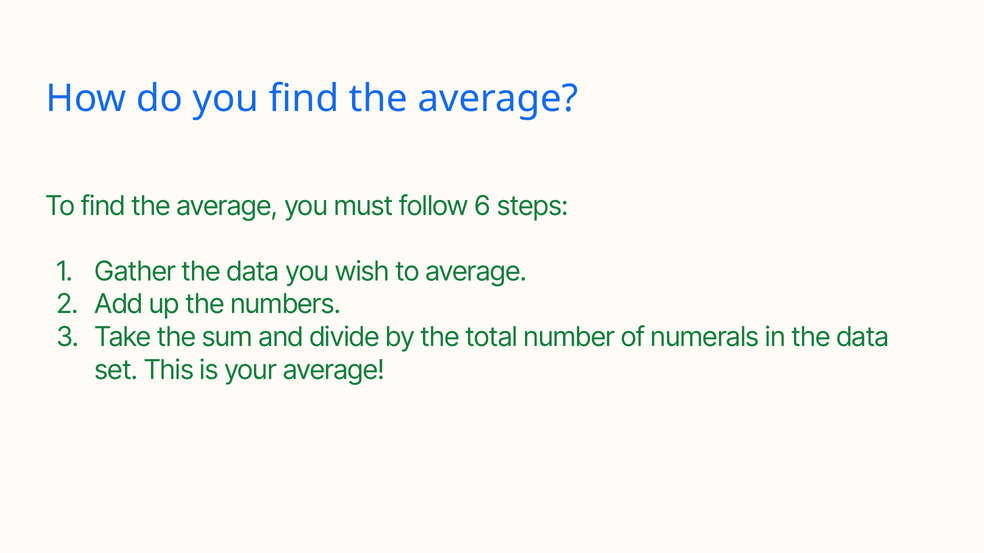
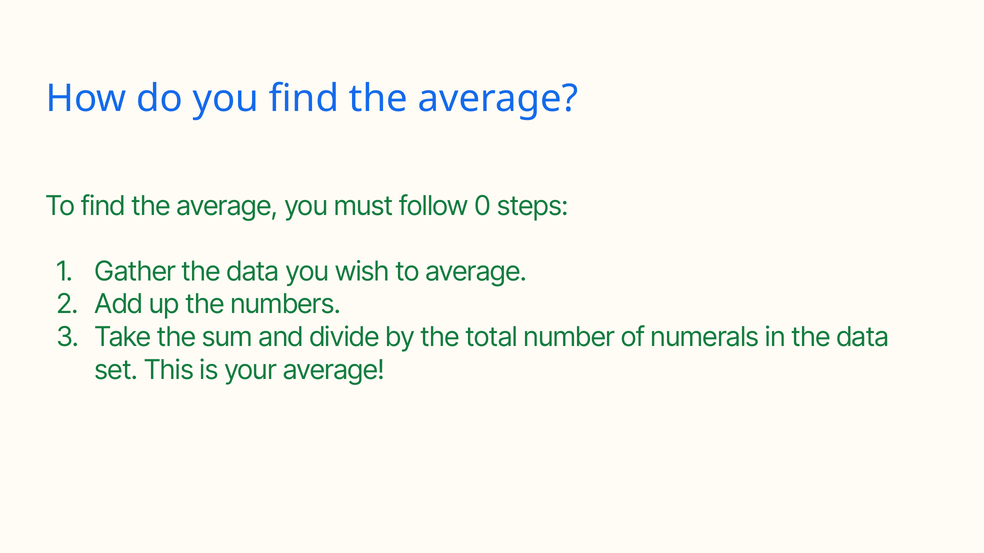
6: 6 -> 0 (483, 206)
